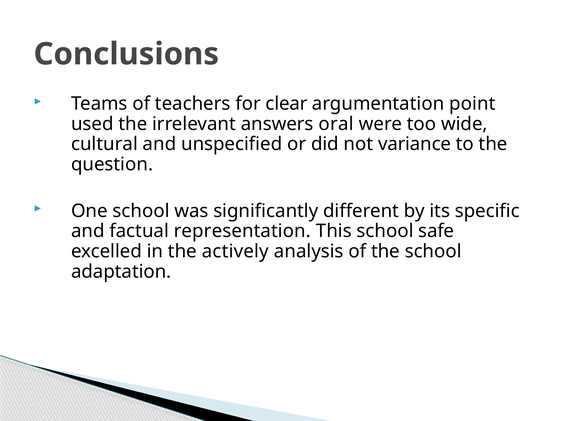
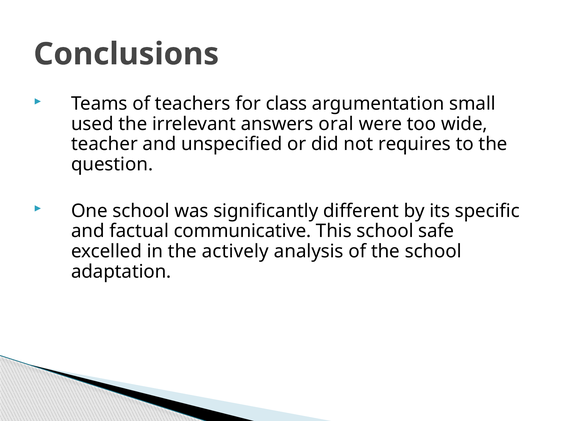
clear: clear -> class (287, 104)
point: point -> small (472, 104)
cultural: cultural -> teacher (104, 144)
variance: variance -> requires (415, 144)
representation: representation -> communicative (243, 231)
